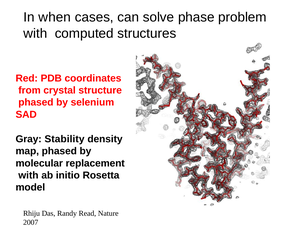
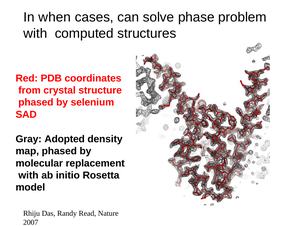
Stability: Stability -> Adopted (65, 139)
